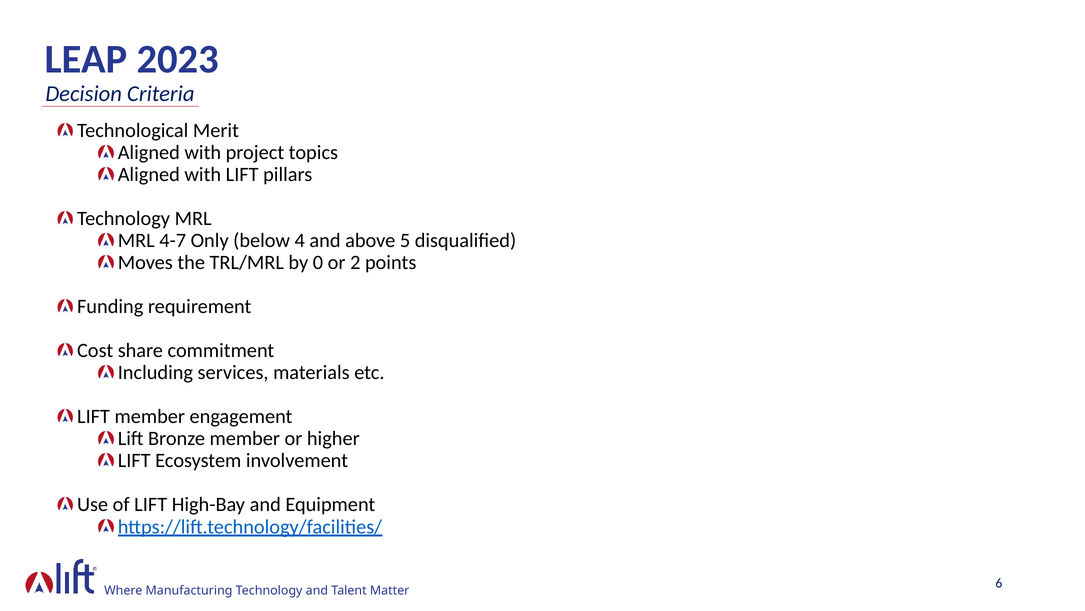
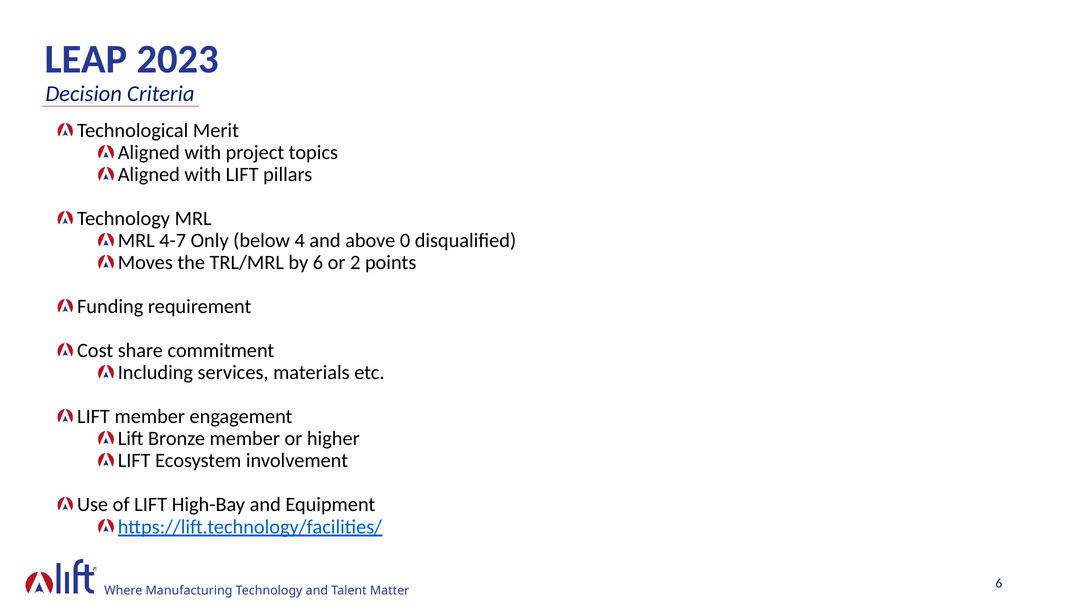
5: 5 -> 0 (405, 240)
by 0: 0 -> 6 (318, 262)
